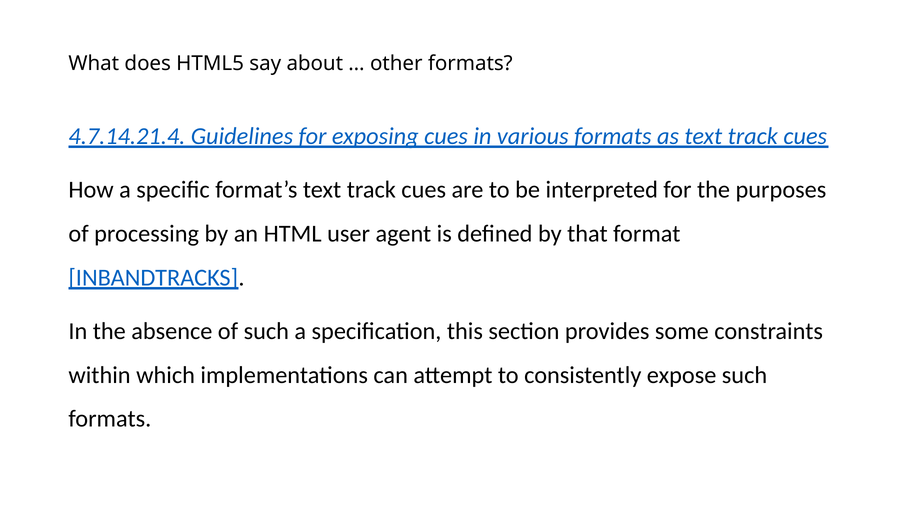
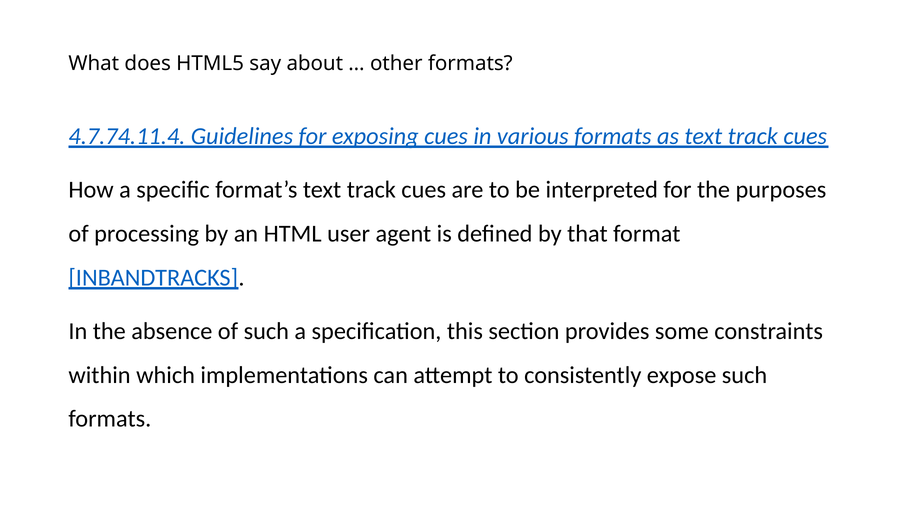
4.7.14.21.4: 4.7.14.21.4 -> 4.7.74.11.4 (127, 136)
